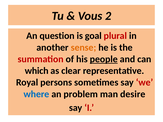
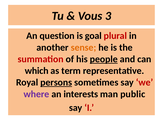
2: 2 -> 3 (108, 16)
clear: clear -> term (71, 71)
persons underline: none -> present (56, 83)
where colour: blue -> purple (36, 94)
problem: problem -> interests (81, 94)
desire: desire -> public (133, 94)
